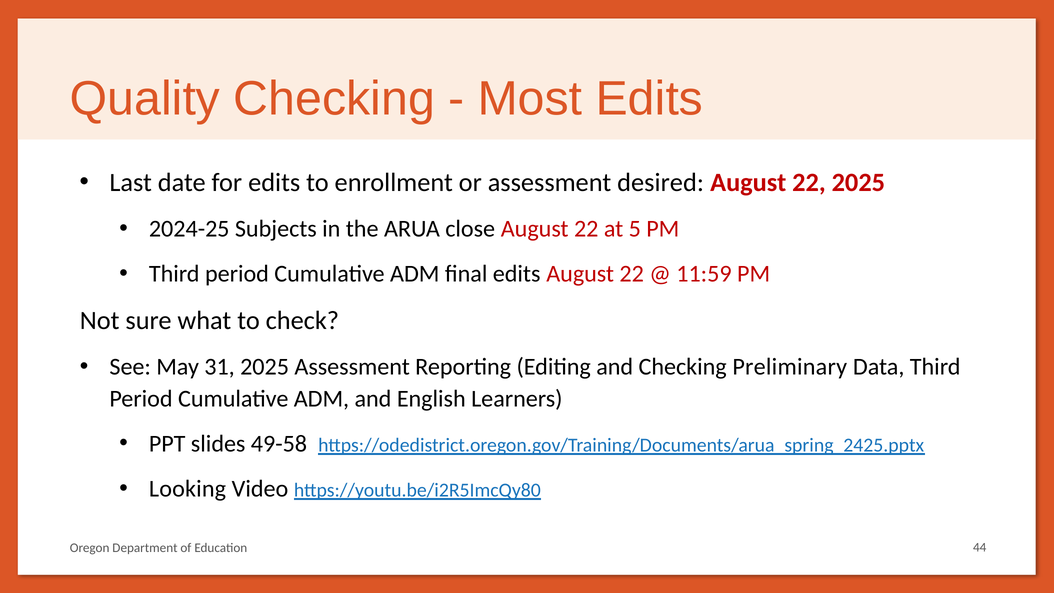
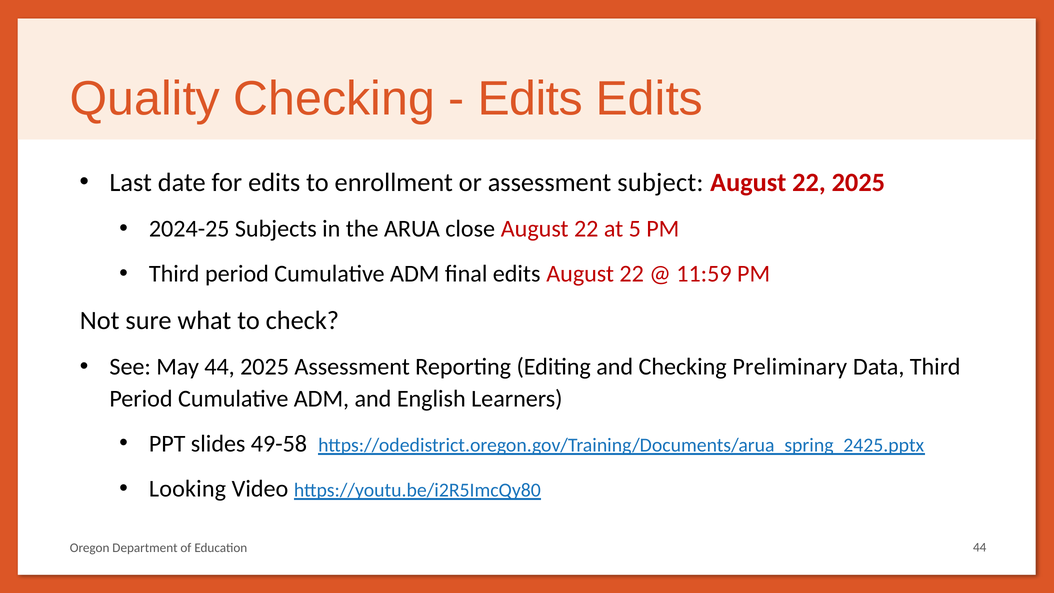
Most: Most -> Edits (530, 99)
desired: desired -> subject (660, 183)
May 31: 31 -> 44 (220, 367)
